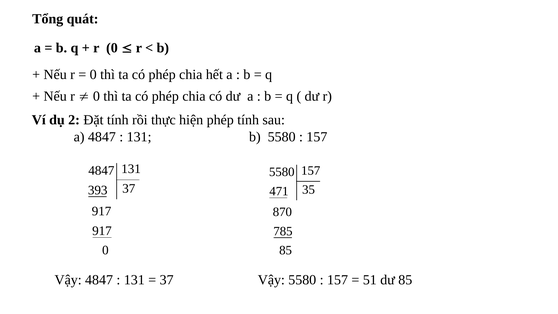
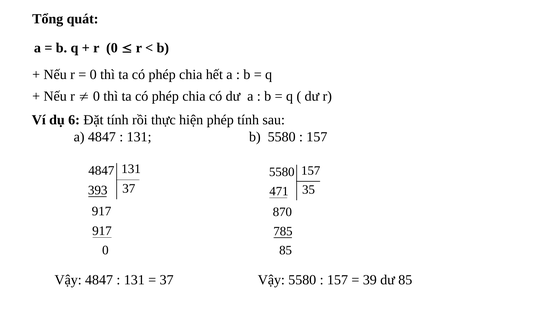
2: 2 -> 6 (74, 120)
51: 51 -> 39 (370, 280)
